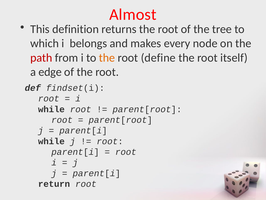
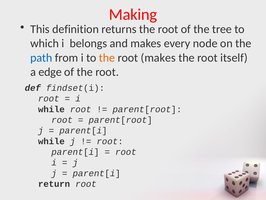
Almost: Almost -> Making (133, 14)
path colour: red -> blue (41, 58)
root define: define -> makes (158, 58)
